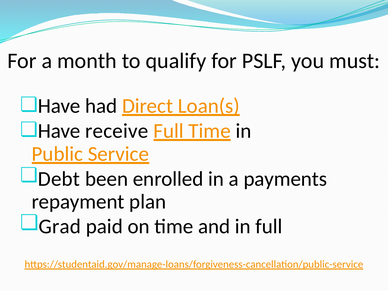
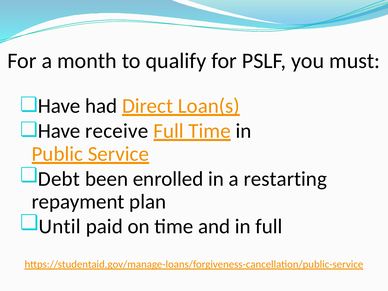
payments: payments -> restarting (285, 179)
Grad: Grad -> Until (60, 226)
